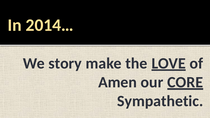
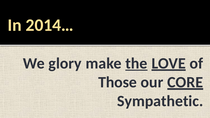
story: story -> glory (65, 63)
the underline: none -> present (136, 63)
Amen: Amen -> Those (118, 82)
